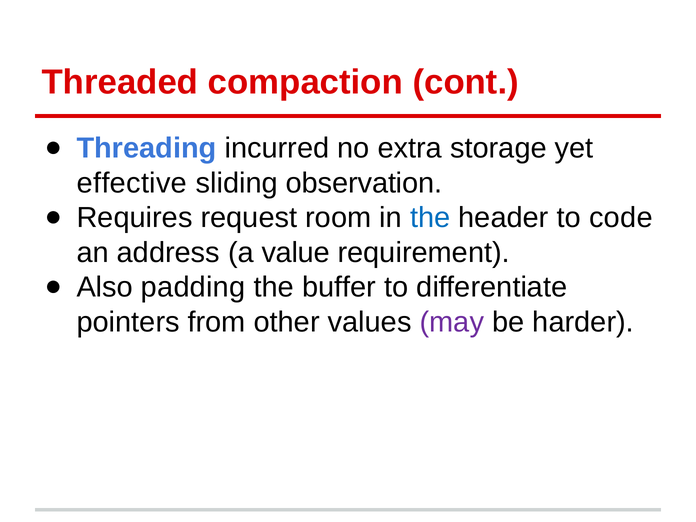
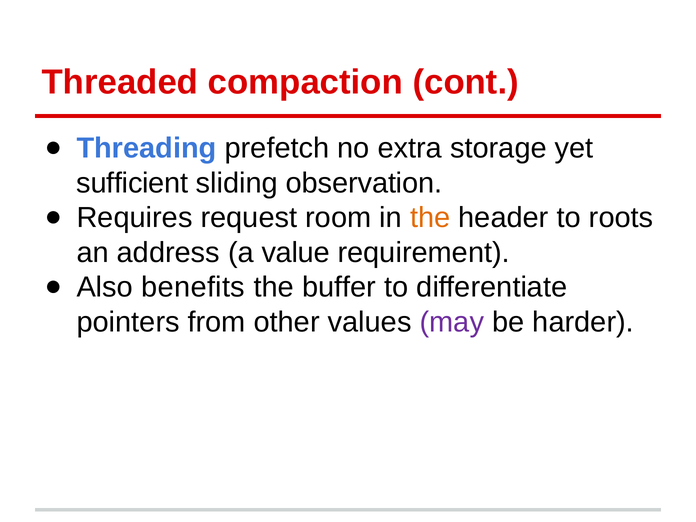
incurred: incurred -> prefetch (277, 148)
effective: effective -> sufficient (132, 183)
the colour: blue -> orange (430, 218)
code: code -> roots (621, 218)
padding: padding -> benefits (193, 287)
